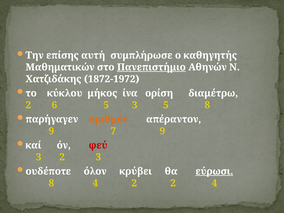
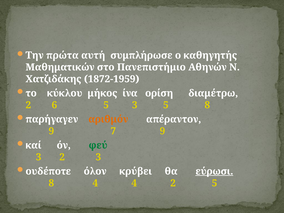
επίσης: επίσης -> πρώτα (62, 55)
Πανεπιστήμιο underline: present -> none (151, 67)
1872-1972: 1872-1972 -> 1872-1959 (112, 79)
φεύ colour: red -> green (98, 145)
4 2: 2 -> 4 (134, 183)
2 4: 4 -> 5 (214, 183)
